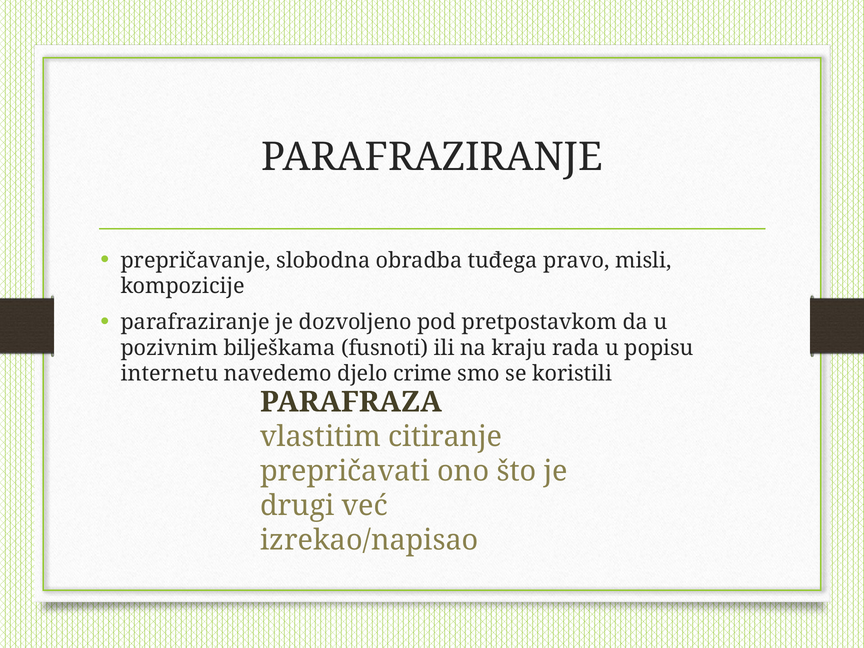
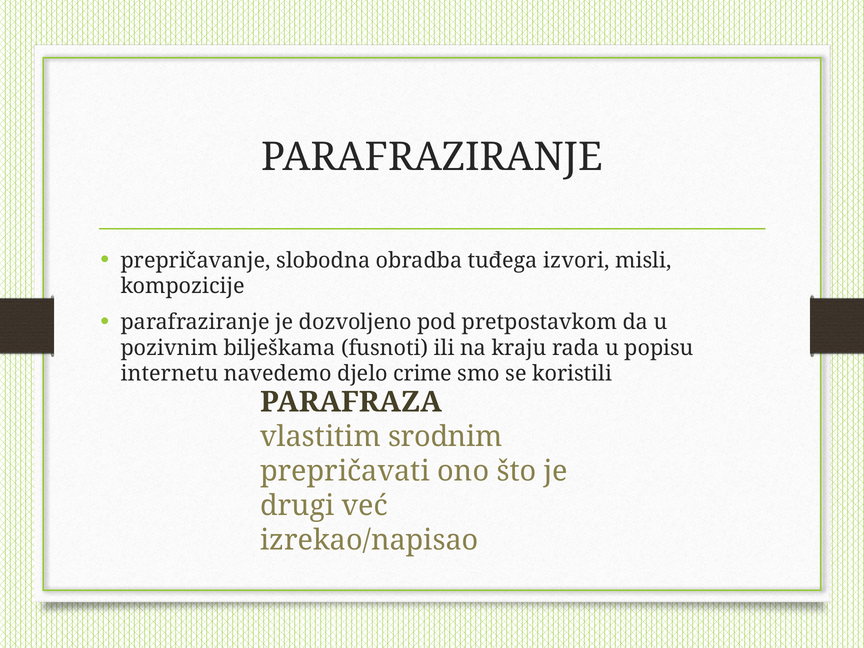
pravo: pravo -> izvori (576, 260)
citiranje: citiranje -> srodnim (445, 437)
